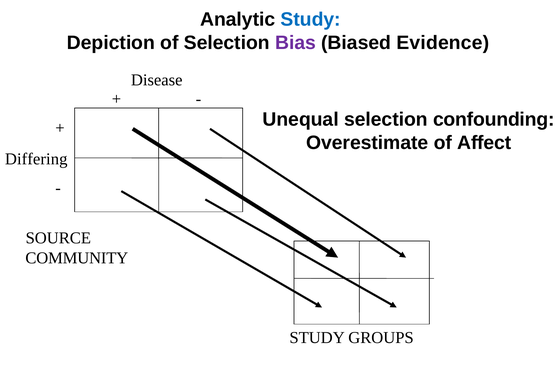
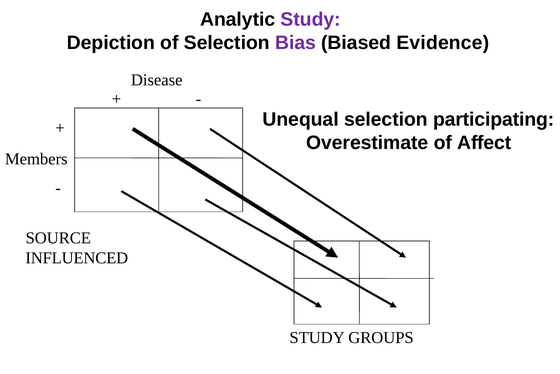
Study colour: blue -> purple (311, 20)
confounding: confounding -> participating (494, 119)
Differing: Differing -> Members (36, 159)
COMMUNITY: COMMUNITY -> INFLUENCED (77, 257)
